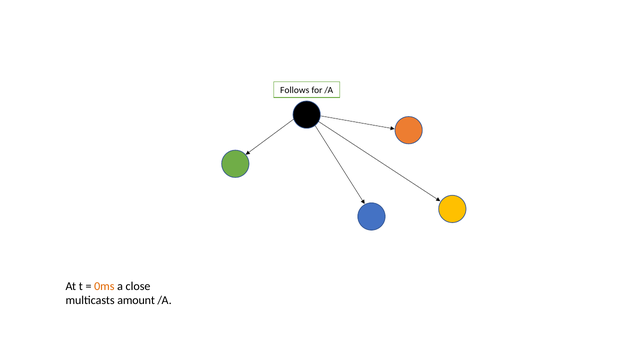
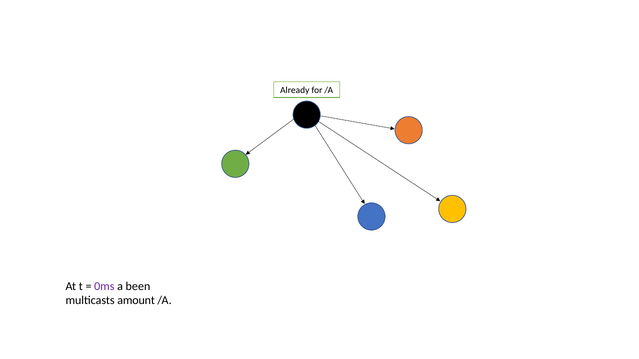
Follows: Follows -> Already (295, 90)
0ms colour: orange -> purple (104, 287)
close: close -> been (138, 287)
